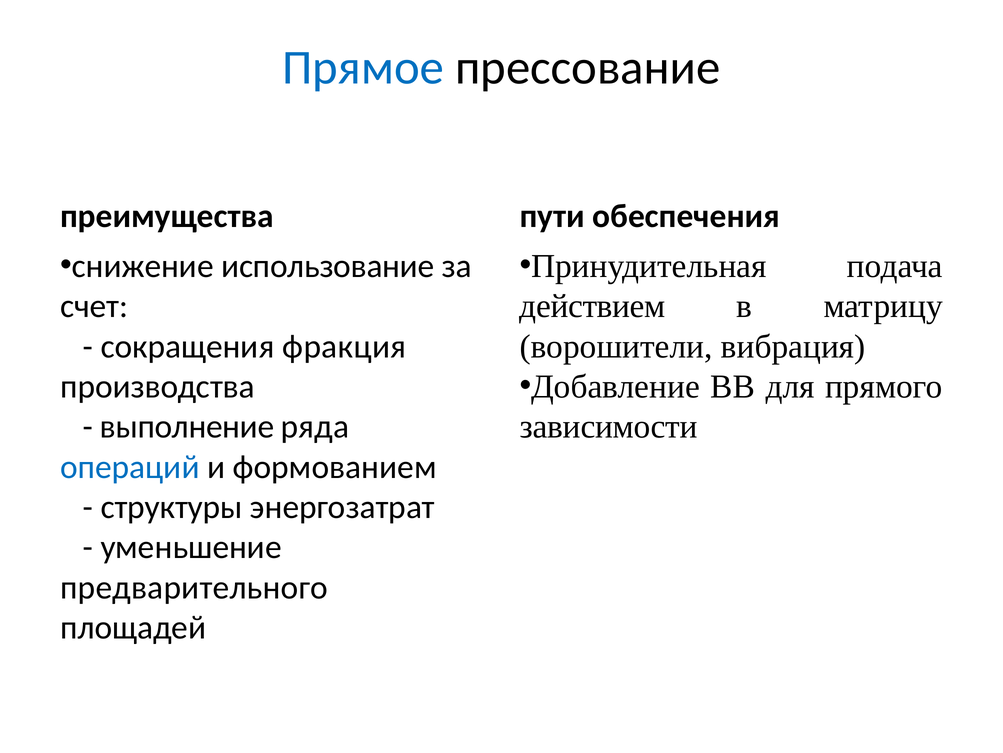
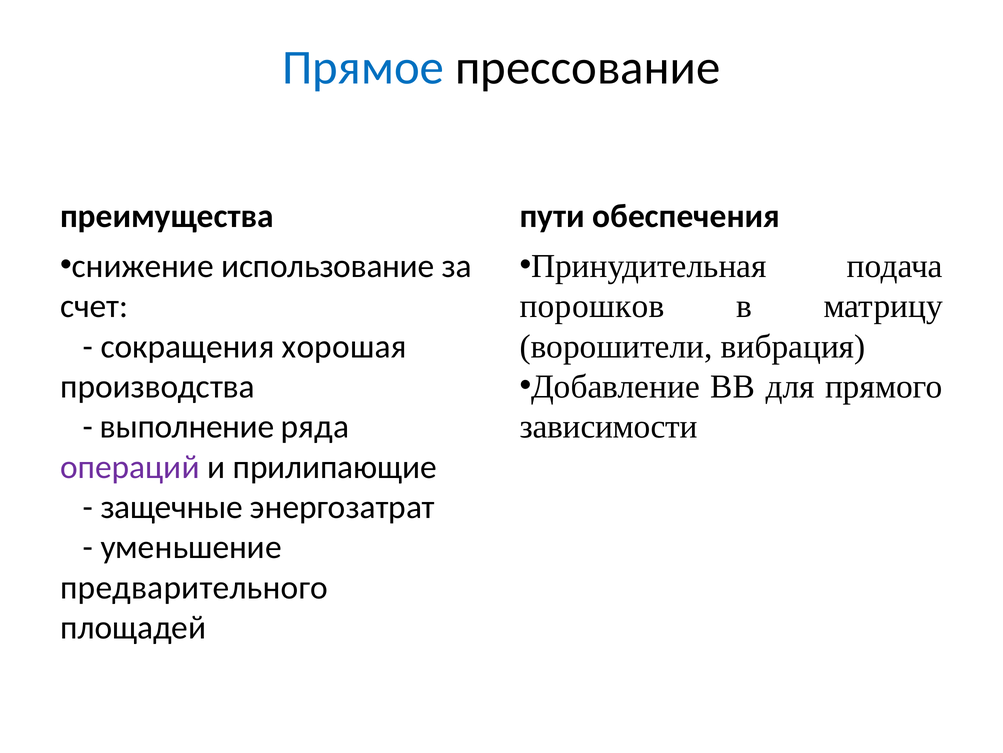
действием: действием -> порошков (592, 306)
фракция: фракция -> хорошая (344, 346)
операций colour: blue -> purple (130, 467)
формованием: формованием -> прилипающие (335, 467)
структуры: структуры -> защечные (172, 507)
